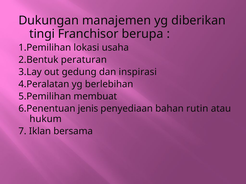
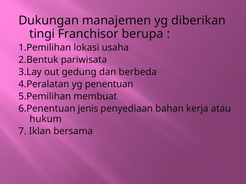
peraturan: peraturan -> pariwisata (84, 60)
inspirasi: inspirasi -> berbeda (138, 72)
berlebihan: berlebihan -> penentuan (109, 84)
rutin: rutin -> kerja (197, 109)
